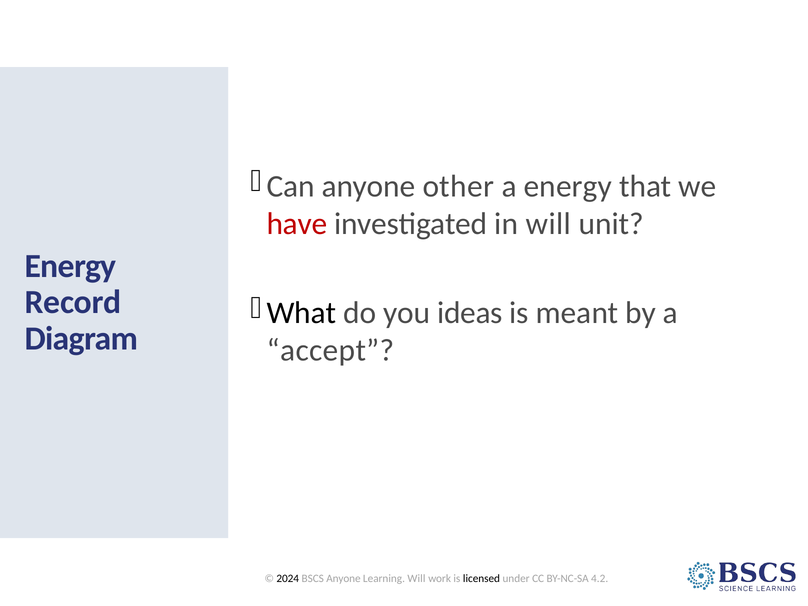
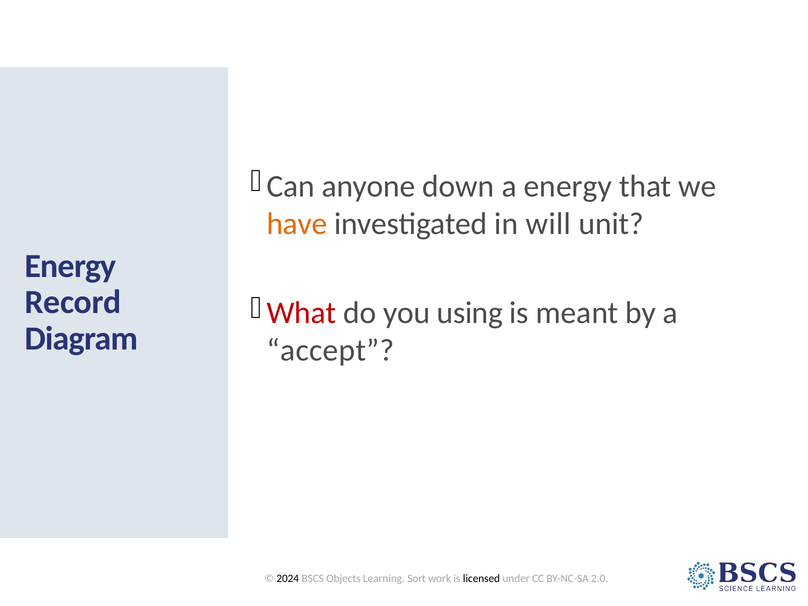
other: other -> down (458, 186)
have colour: red -> orange (297, 224)
What colour: black -> red (301, 313)
ideas: ideas -> using (470, 313)
BSCS Anyone: Anyone -> Objects (343, 578)
Learning Will: Will -> Sort (417, 578)
4.2: 4.2 -> 2.0 (600, 578)
